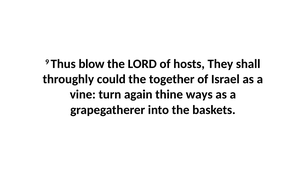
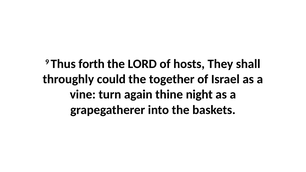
blow: blow -> forth (92, 64)
ways: ways -> night (199, 95)
